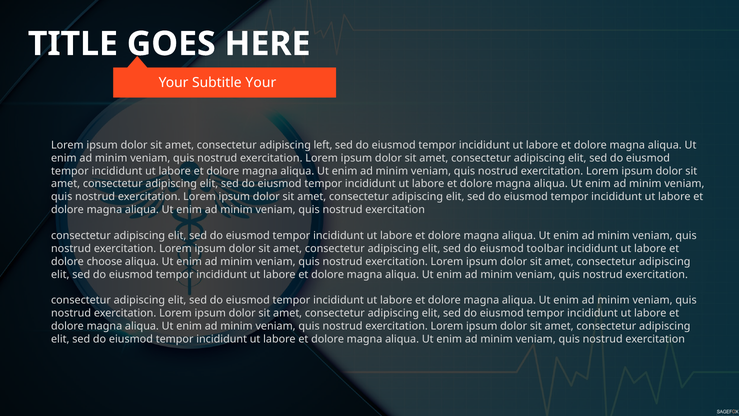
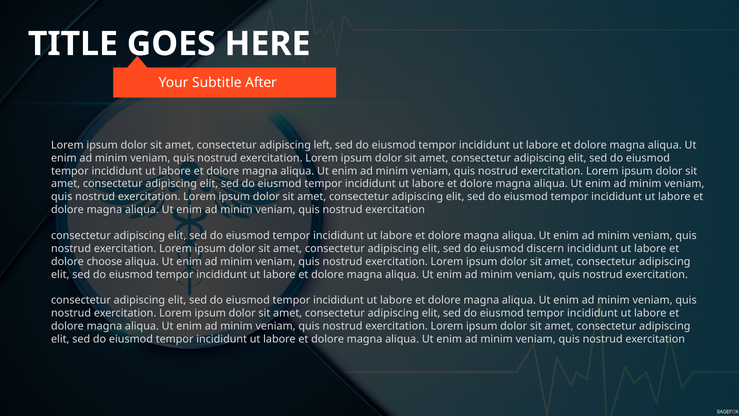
Subtitle Your: Your -> After (261, 83)
toolbar: toolbar -> discern (545, 248)
